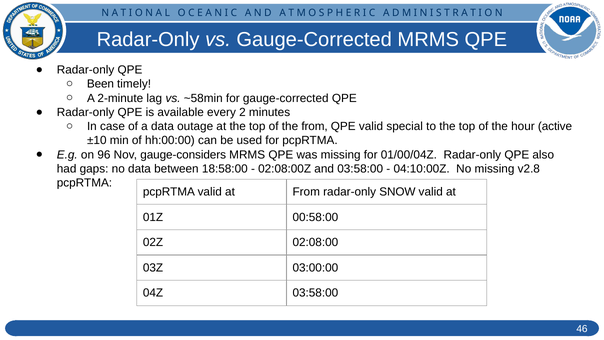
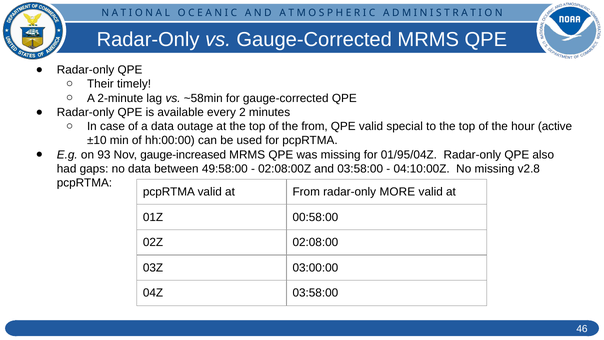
Been: Been -> Their (100, 84)
96: 96 -> 93 (104, 155)
gauge-considers: gauge-considers -> gauge-increased (183, 155)
01/00/04Z: 01/00/04Z -> 01/95/04Z (409, 155)
18:58:00: 18:58:00 -> 49:58:00 (225, 169)
SNOW: SNOW -> MORE (397, 192)
